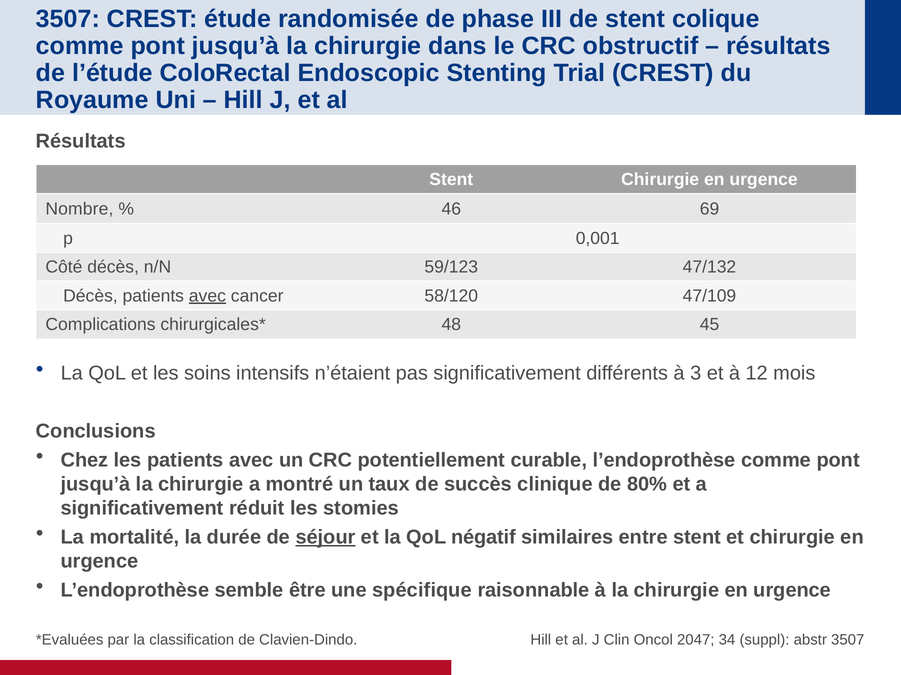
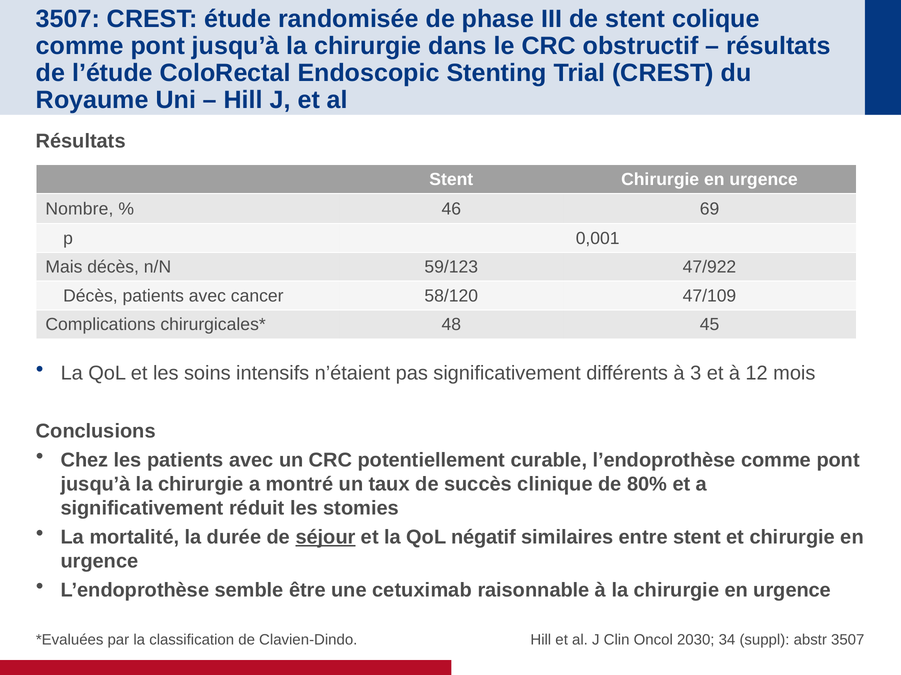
Côté: Côté -> Mais (64, 267)
47/132: 47/132 -> 47/922 (709, 267)
avec underline: present -> none (207, 296)
spécifique: spécifique -> cetuximab (422, 591)
2047: 2047 -> 2030 (696, 641)
